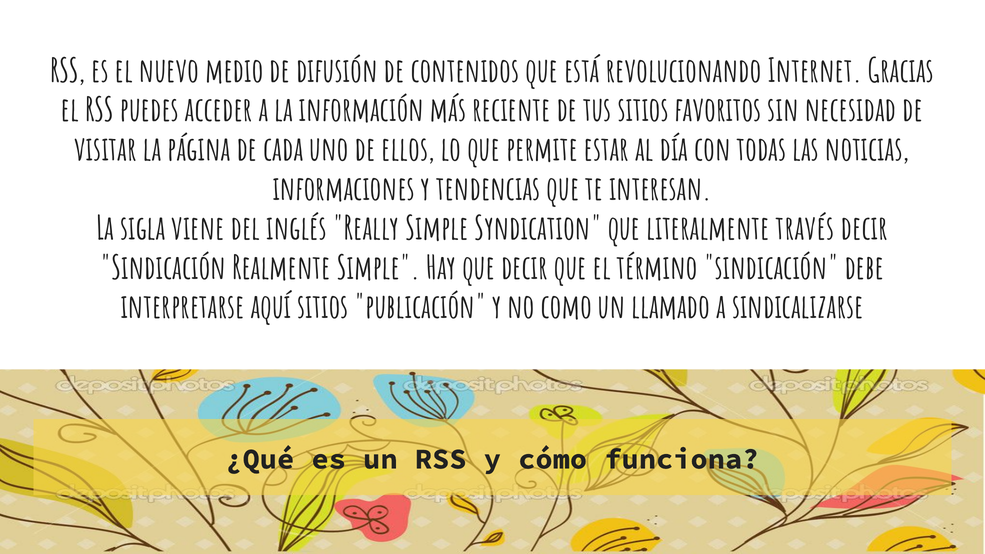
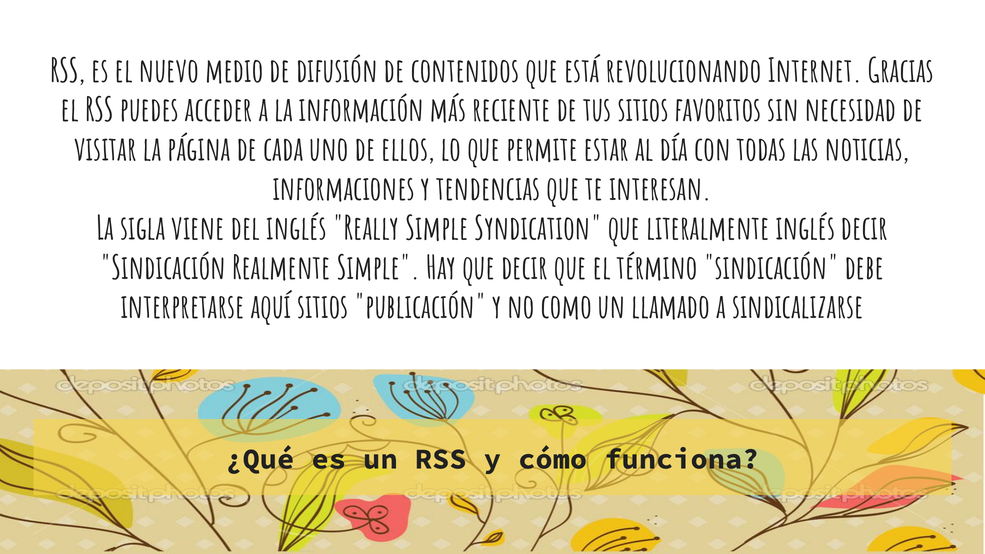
literalmente través: través -> inglés (805, 229)
